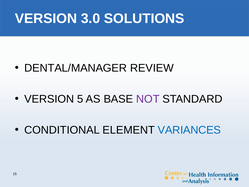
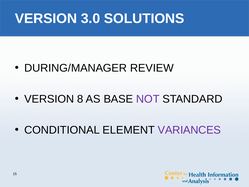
DENTAL/MANAGER: DENTAL/MANAGER -> DURING/MANAGER (76, 68)
5: 5 -> 8 (80, 99)
VARIANCES colour: blue -> purple (189, 130)
